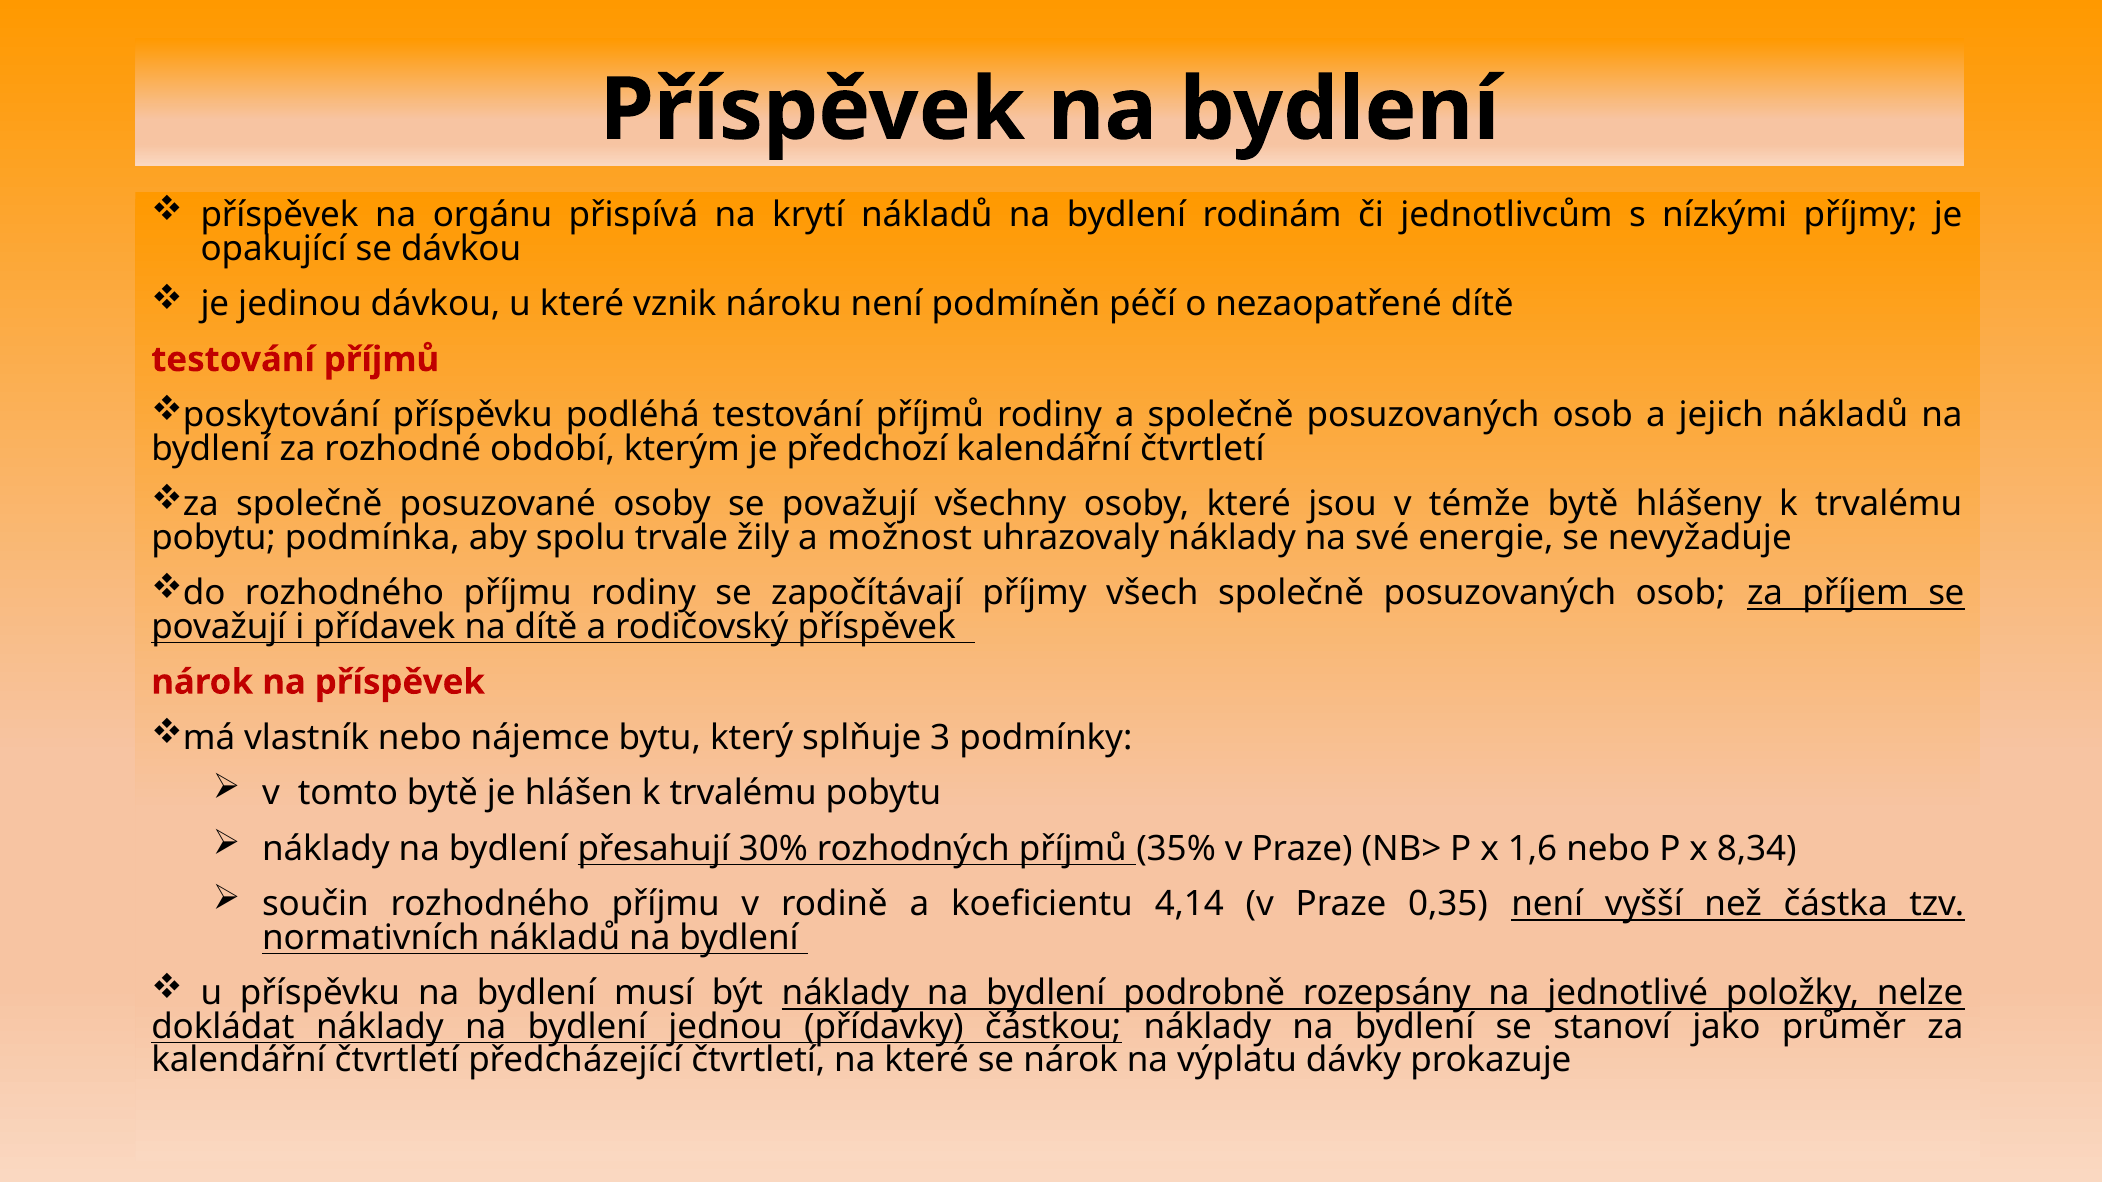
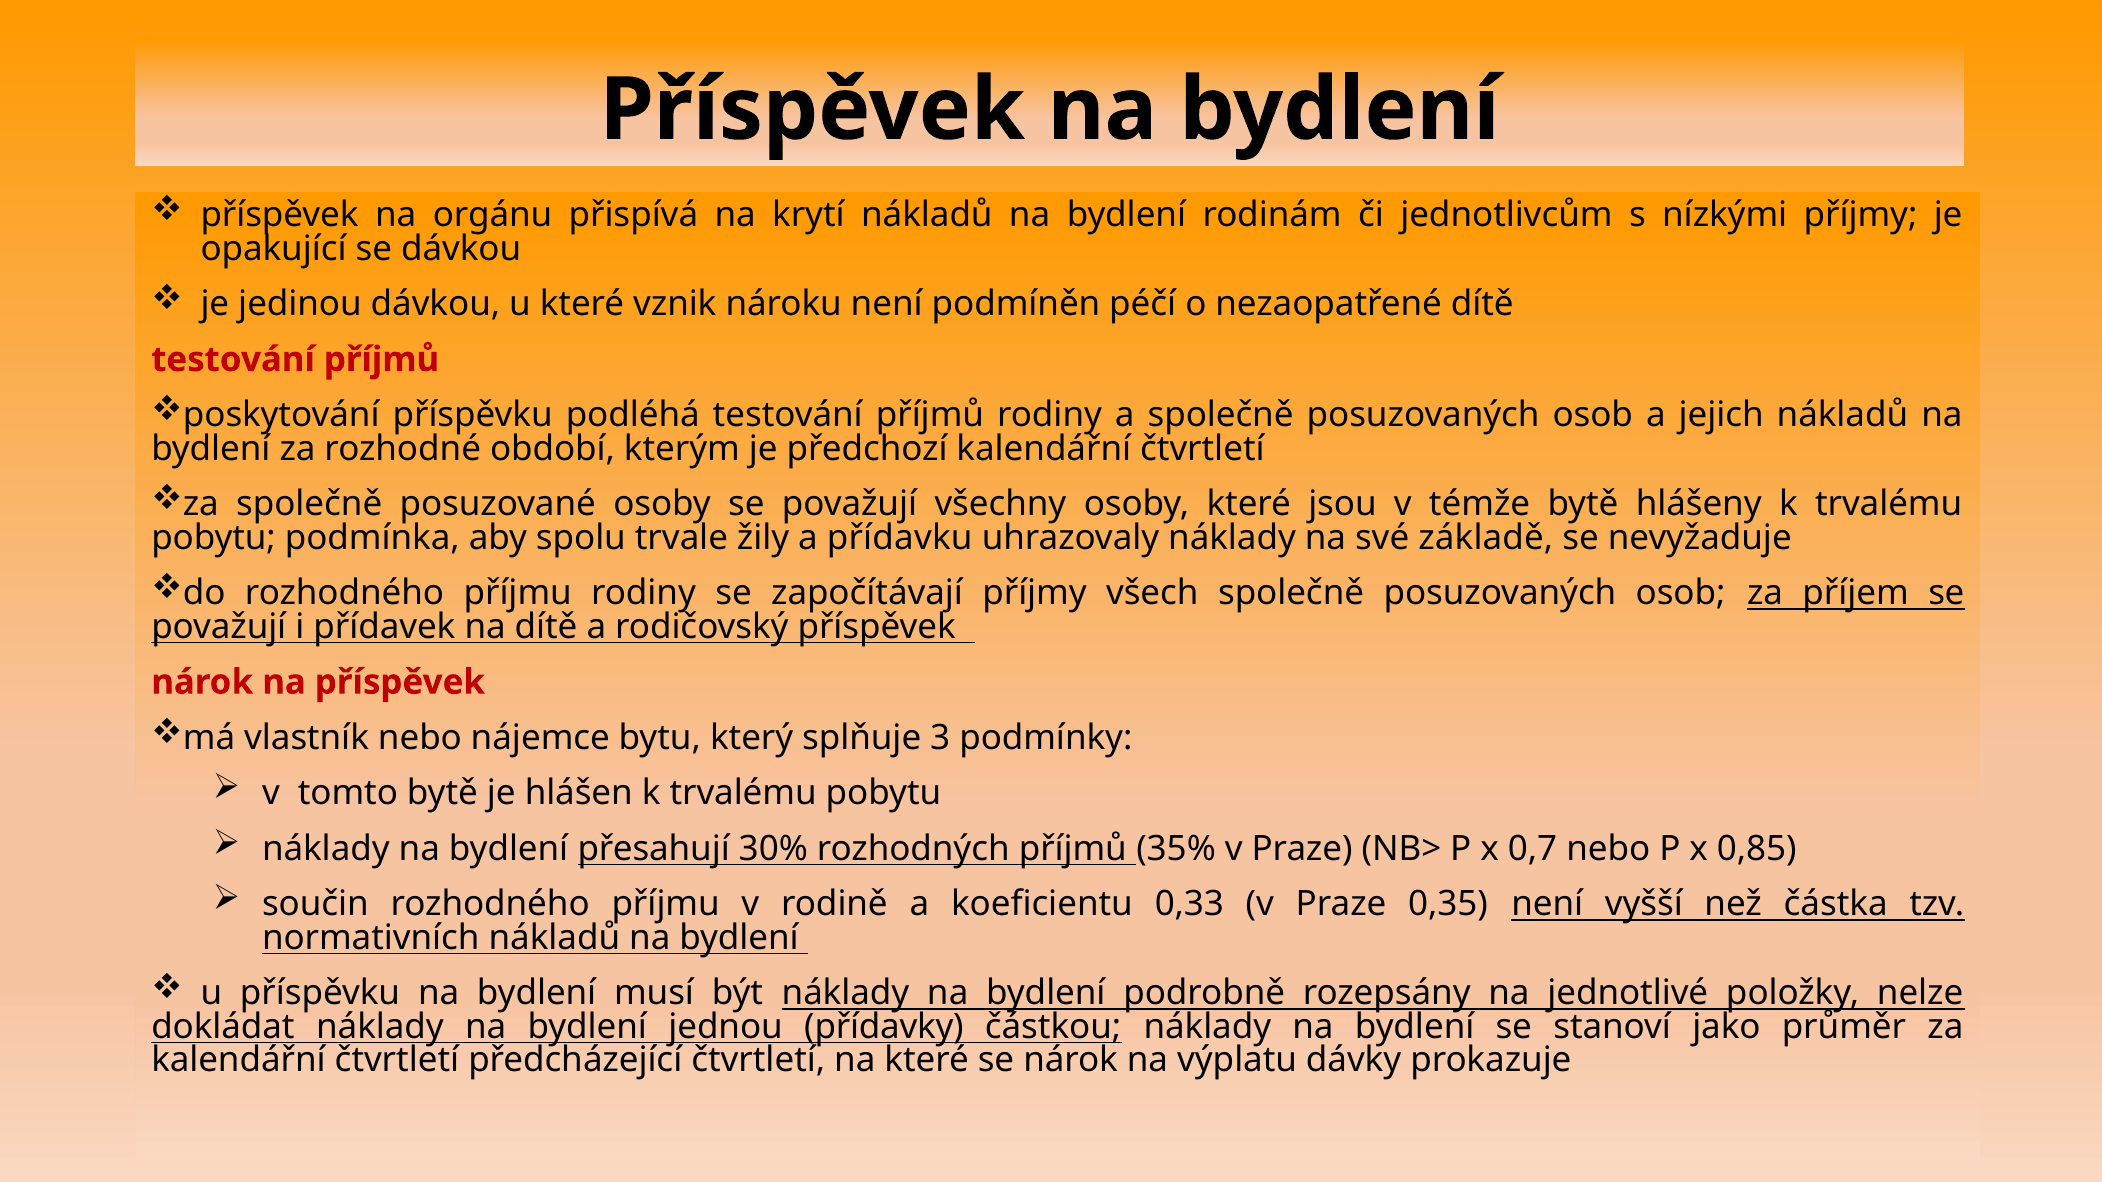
možnost: možnost -> přídavku (900, 538)
energie: energie -> základě (1486, 538)
1,6: 1,6 -> 0,7 (1533, 849)
8,34: 8,34 -> 0,85 (1757, 849)
4,14: 4,14 -> 0,33 (1189, 904)
